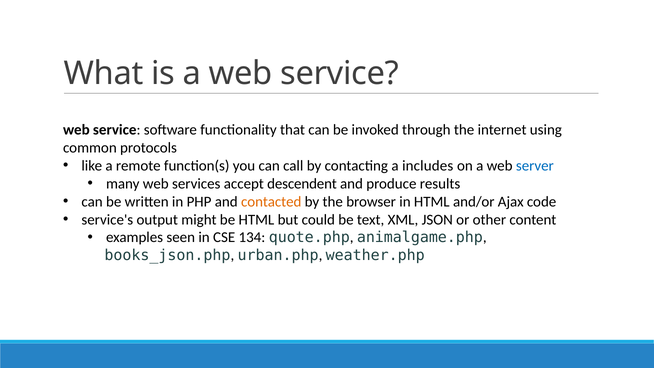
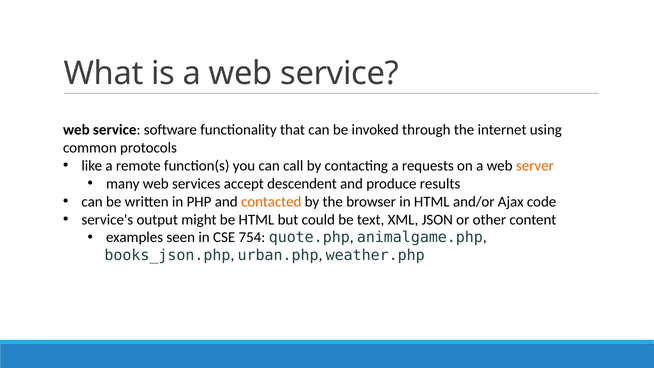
includes: includes -> requests (428, 166)
server colour: blue -> orange (535, 166)
134: 134 -> 754 (252, 237)
